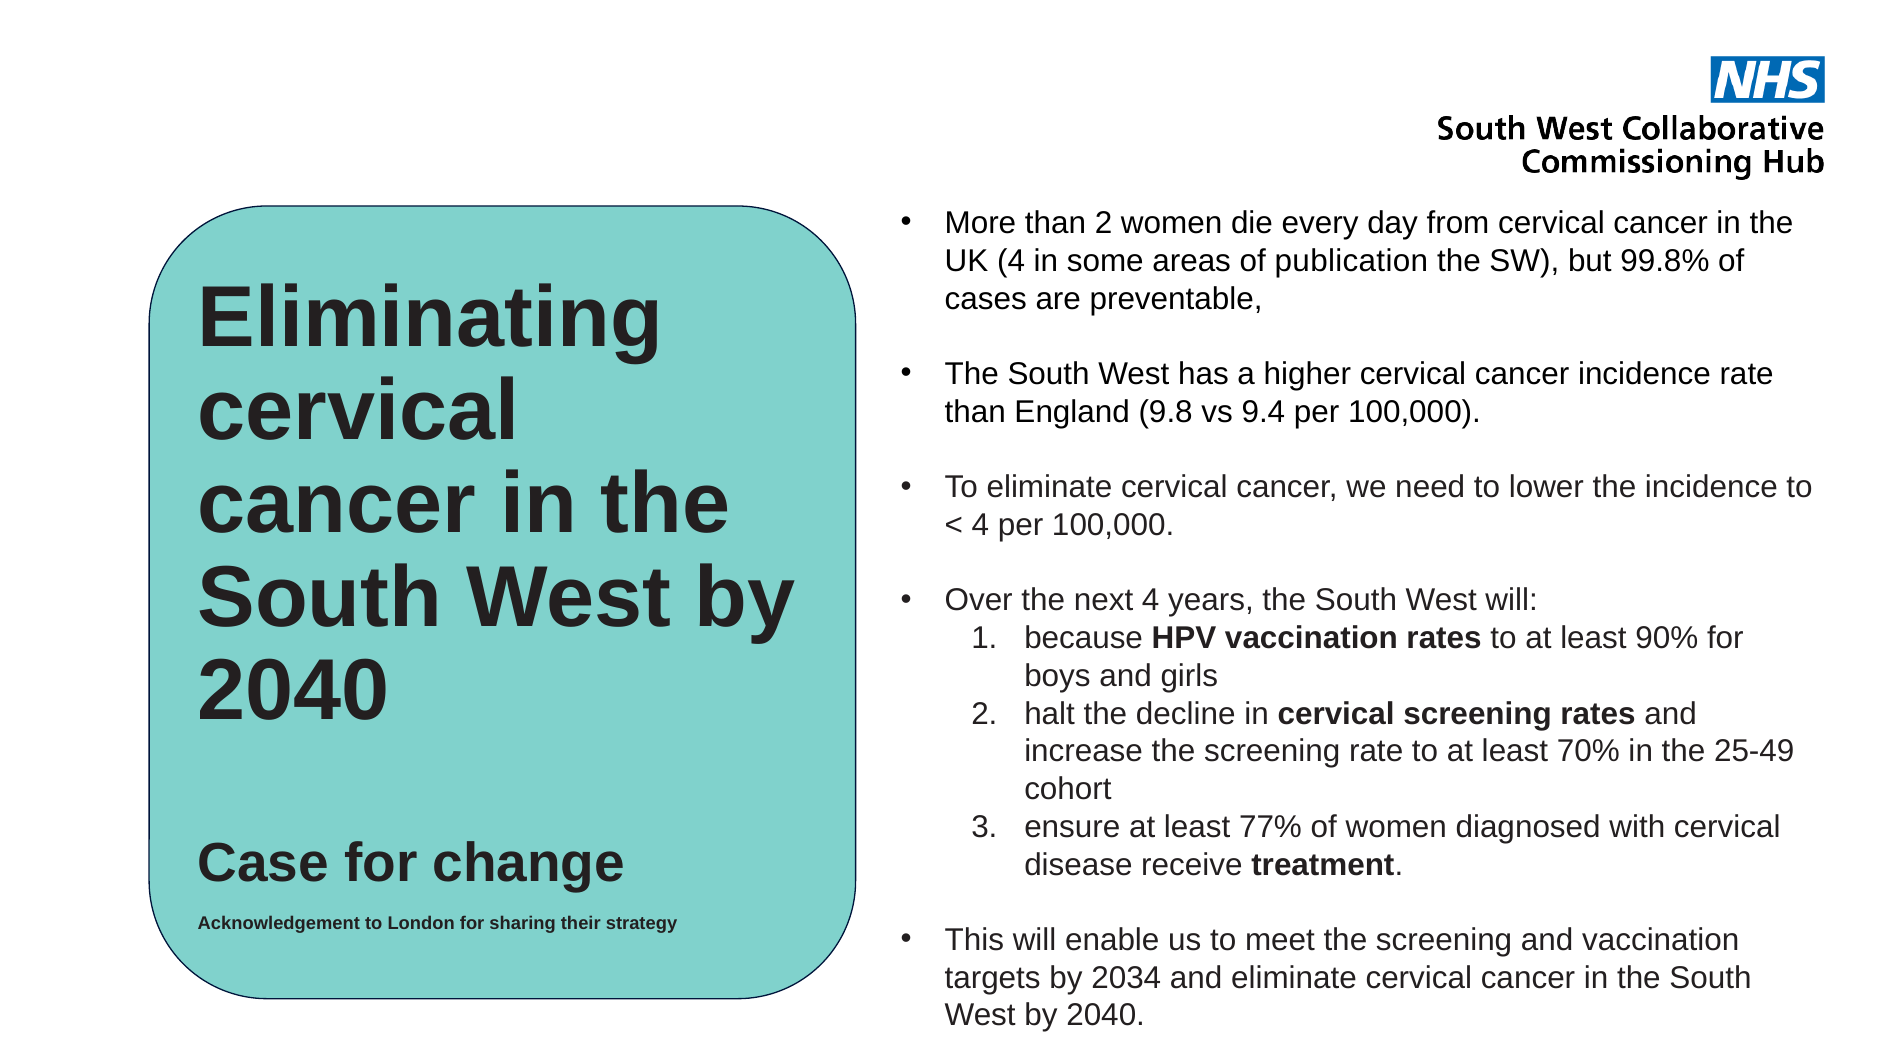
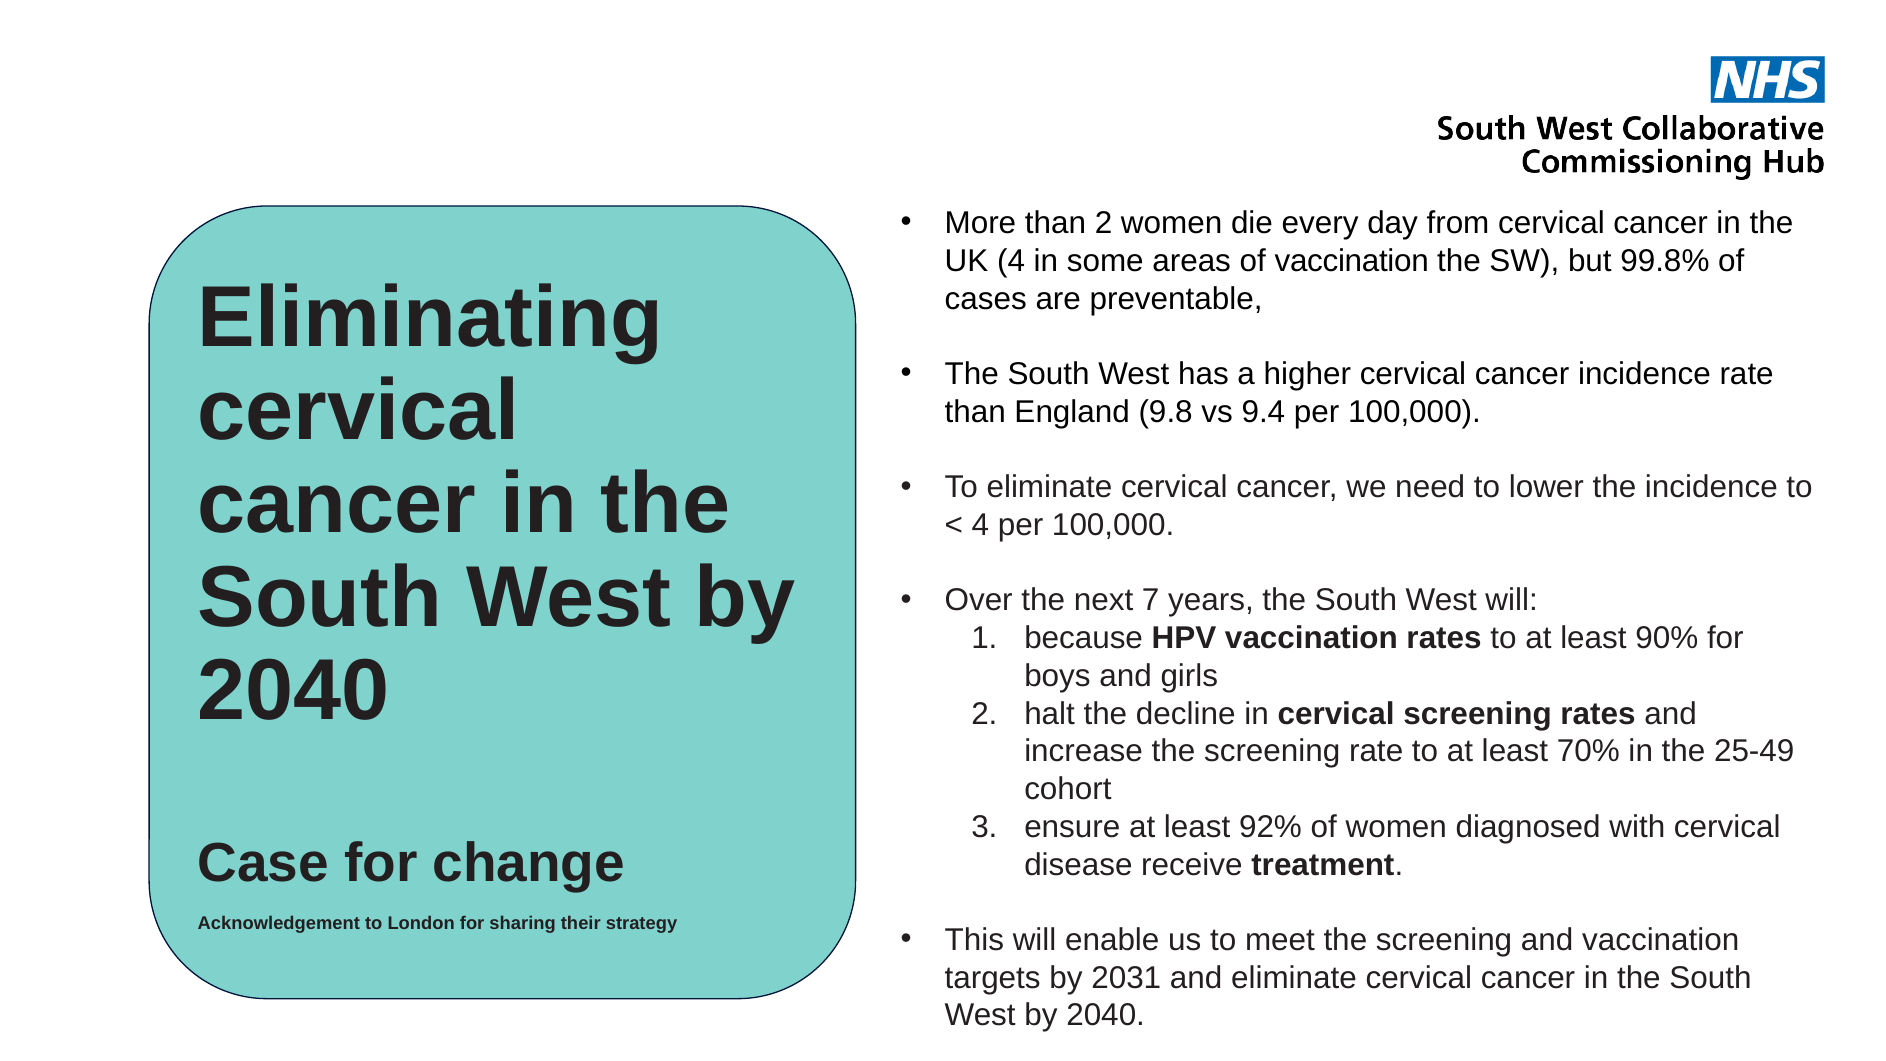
of publication: publication -> vaccination (1352, 261)
next 4: 4 -> 7 (1151, 601)
77%: 77% -> 92% (1270, 827)
2034: 2034 -> 2031 (1126, 978)
